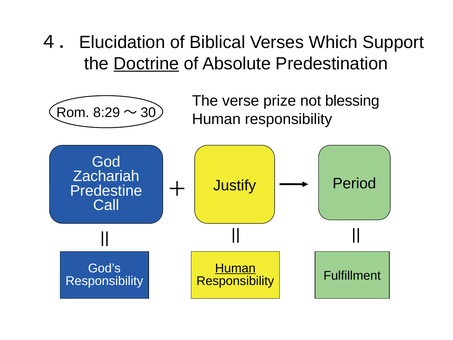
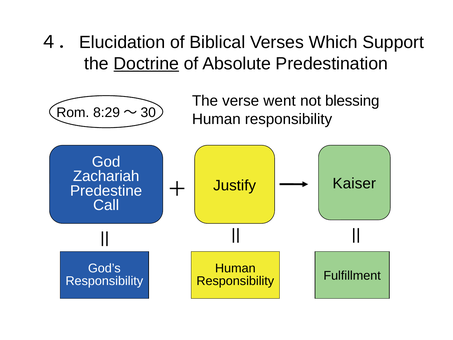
prize: prize -> went (280, 101)
Period: Period -> Kaiser (354, 183)
Human underline: present -> none (235, 268)
